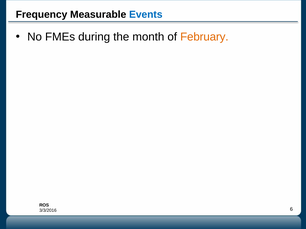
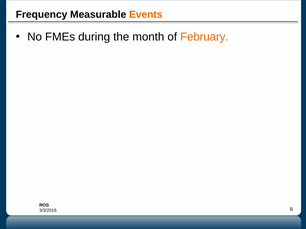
Events colour: blue -> orange (146, 14)
